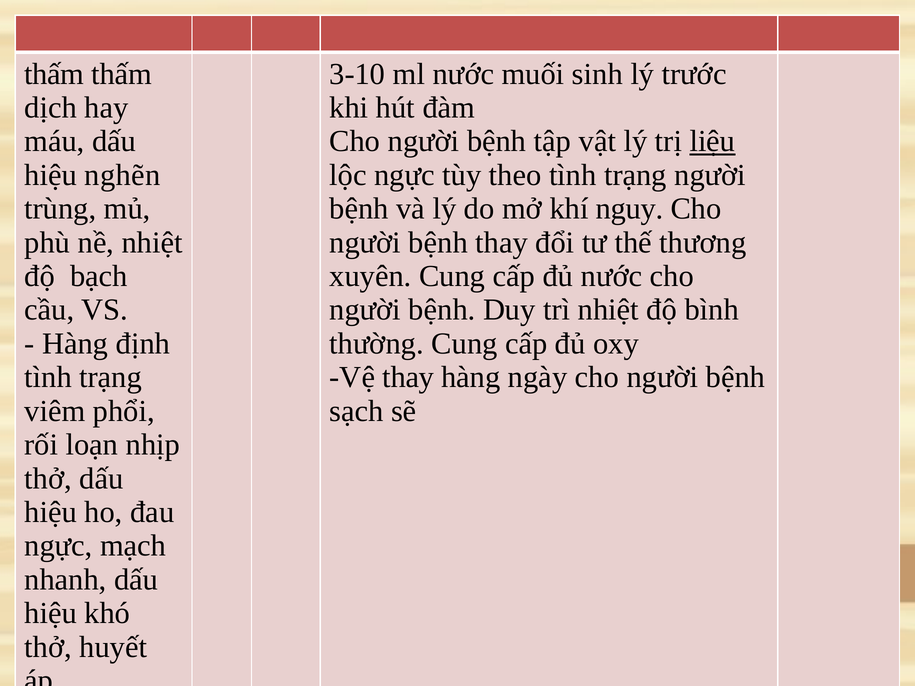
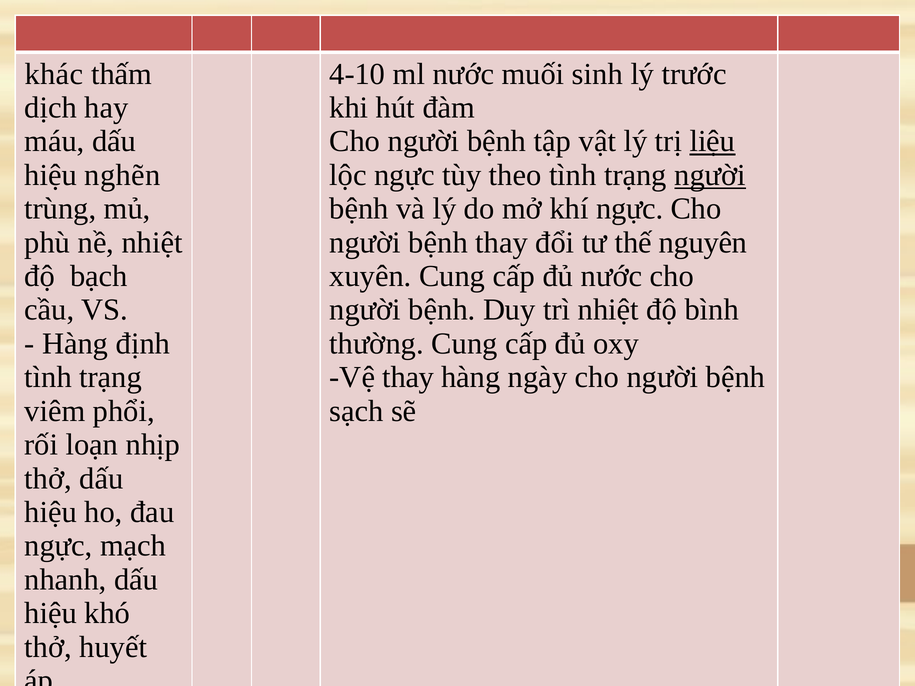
thấm: thấm -> khác (54, 74)
3-10: 3-10 -> 4-10 (357, 74)
người underline: none -> present (710, 175)
khí nguy: nguy -> ngực (630, 209)
thương: thương -> nguyên (703, 243)
